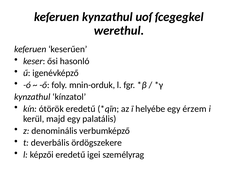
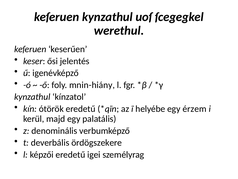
hasonló: hasonló -> jelentés (75, 61)
mnin-orduk: mnin-orduk -> mnin-hiány (92, 85)
